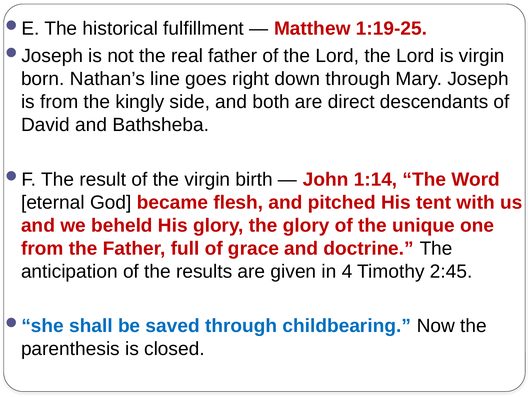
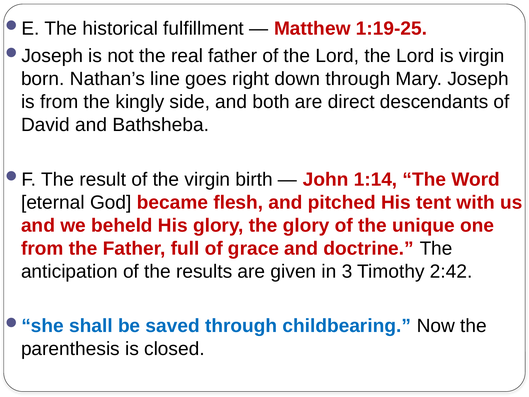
4: 4 -> 3 (347, 271)
2:45: 2:45 -> 2:42 (451, 271)
